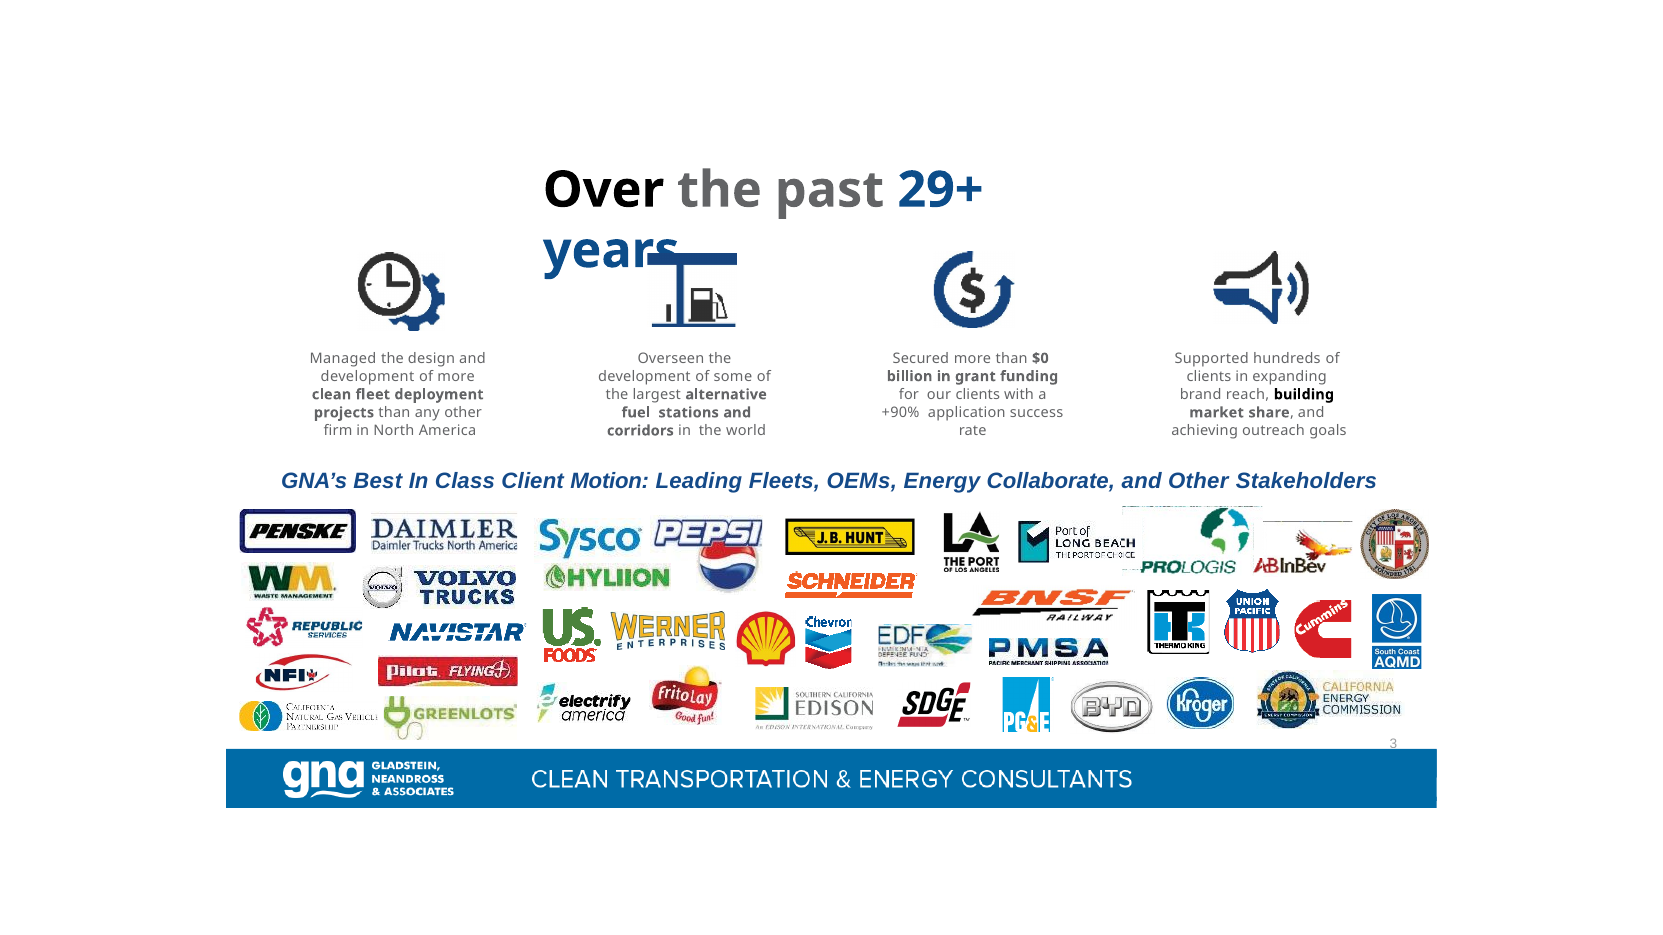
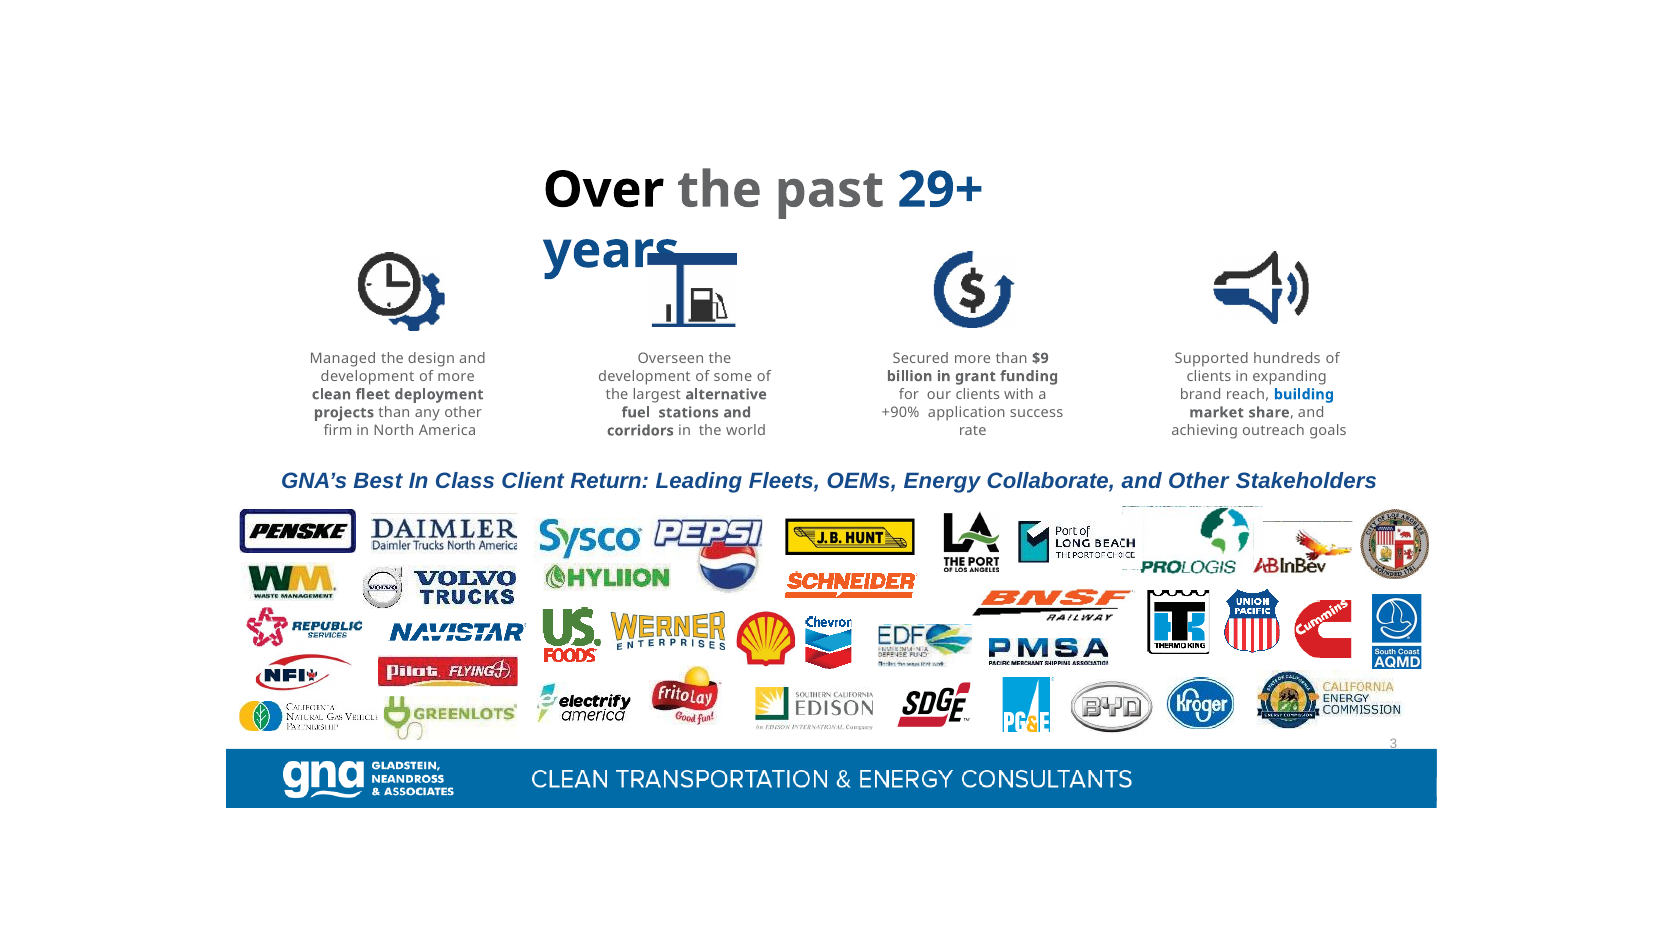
$0: $0 -> $9 (1040, 358)
building colour: black -> blue (1304, 395)
Motion: Motion -> Return (610, 481)
